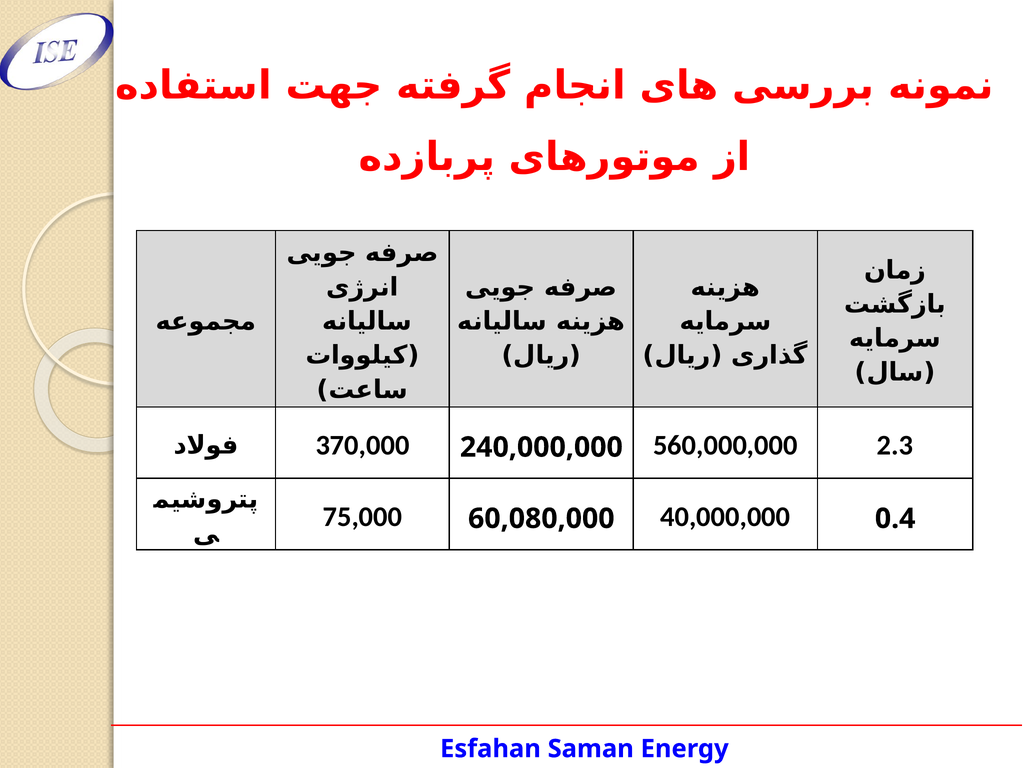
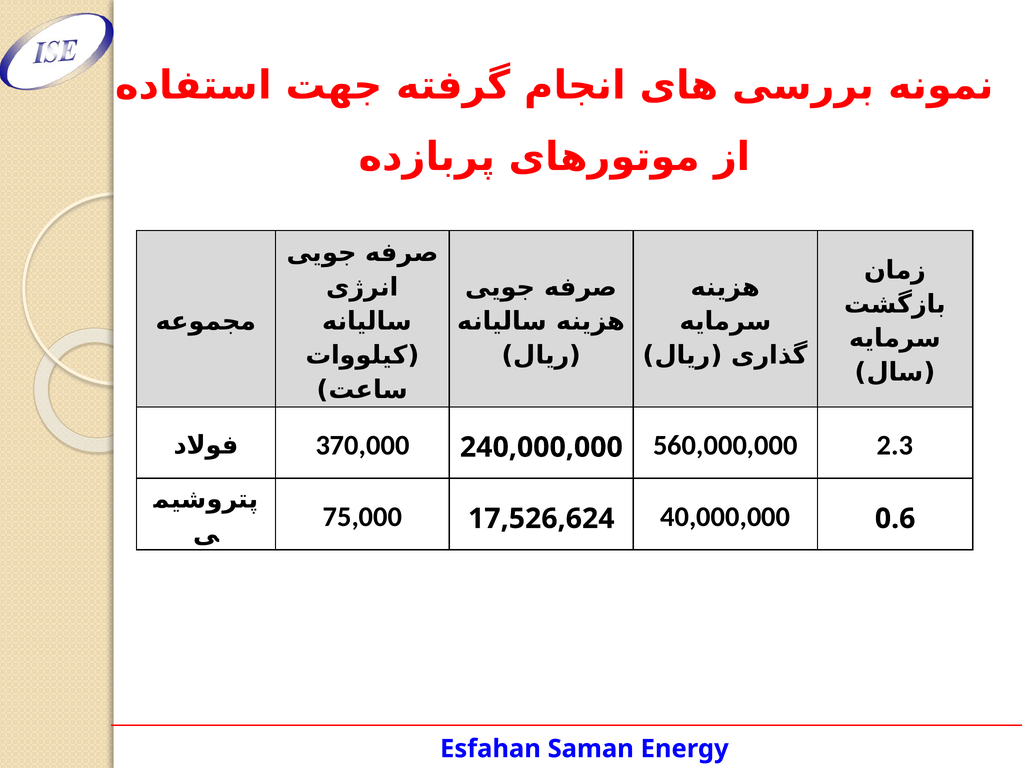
60,080,000: 60,080,000 -> 17,526,624 (541, 519)
0.4: 0.4 -> 0.6 (895, 519)
